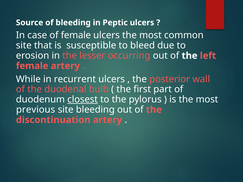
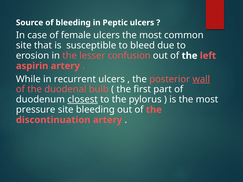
occurring: occurring -> confusion (129, 56)
female: female -> aspirin (32, 66)
wall underline: none -> present (201, 79)
previous: previous -> pressure (36, 110)
